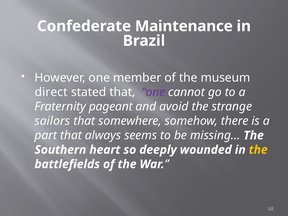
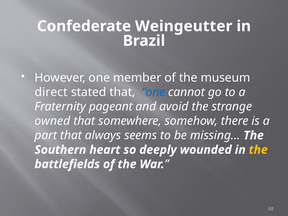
Maintenance: Maintenance -> Weingeutter (184, 26)
one colour: purple -> blue (153, 92)
sailors: sailors -> owned (52, 121)
